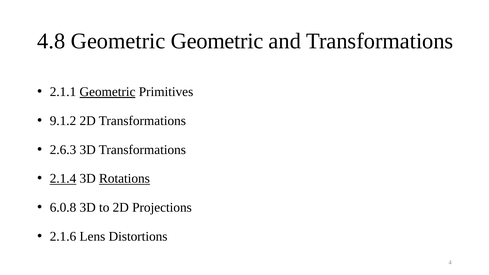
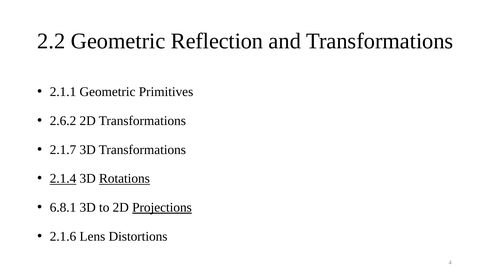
4.8: 4.8 -> 2.2 (51, 41)
Geometric Geometric: Geometric -> Reflection (217, 41)
Geometric underline: present -> none (108, 92)
9.1.2: 9.1.2 -> 2.6.2 (63, 121)
2.6.3: 2.6.3 -> 2.1.7 (63, 150)
6.0.8: 6.0.8 -> 6.8.1 (63, 208)
Projections underline: none -> present (162, 208)
